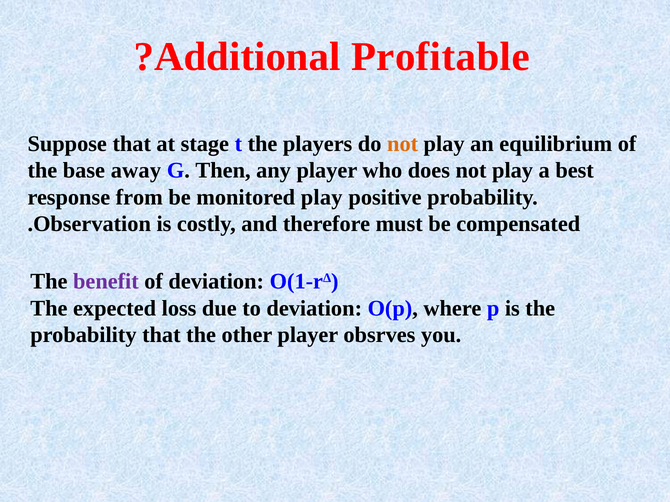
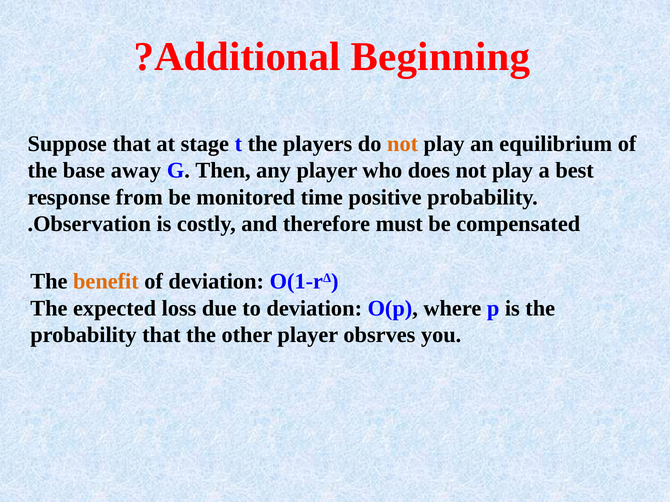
Profitable: Profitable -> Beginning (440, 57)
monitored play: play -> time (322, 197)
benefit colour: purple -> orange (106, 282)
